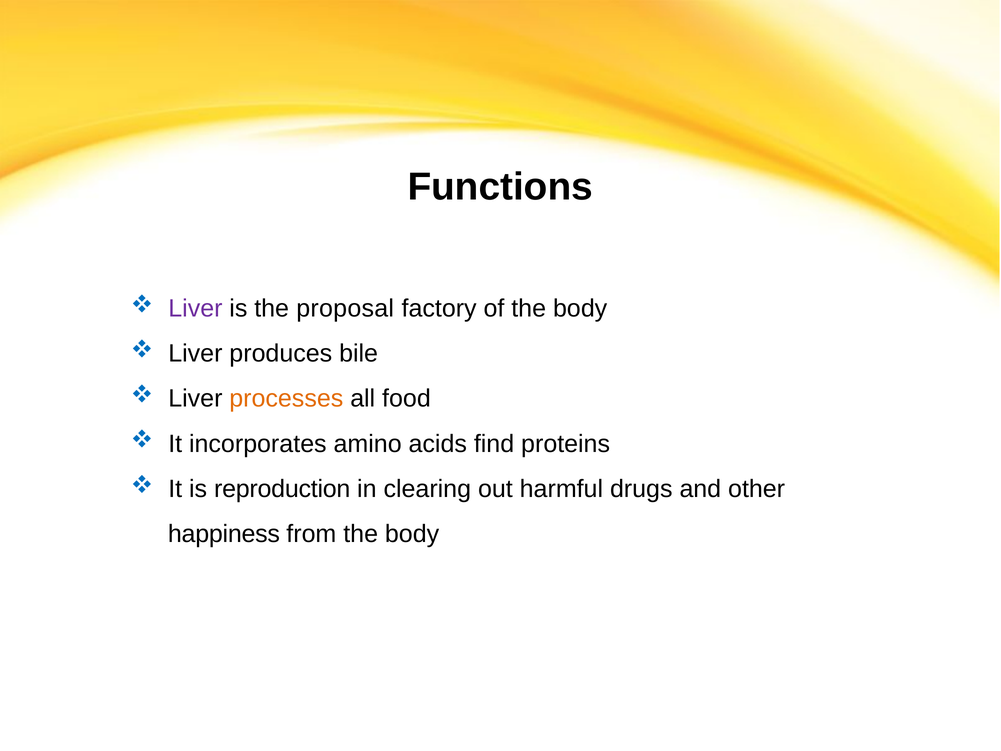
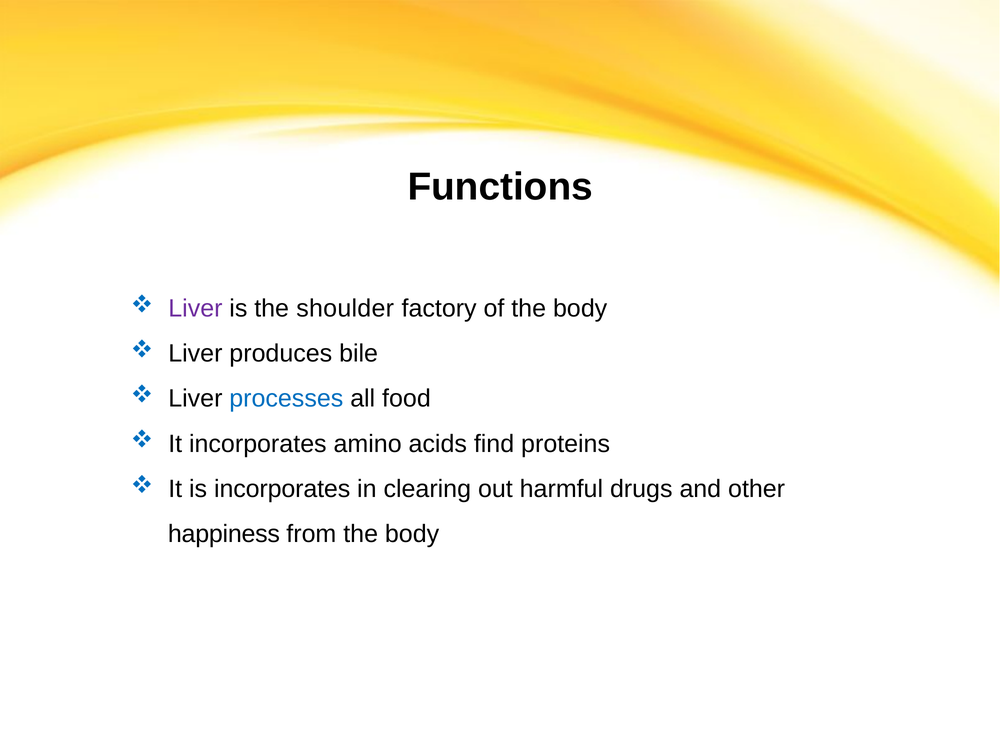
proposal: proposal -> shoulder (345, 309)
processes colour: orange -> blue (286, 399)
is reproduction: reproduction -> incorporates (282, 489)
